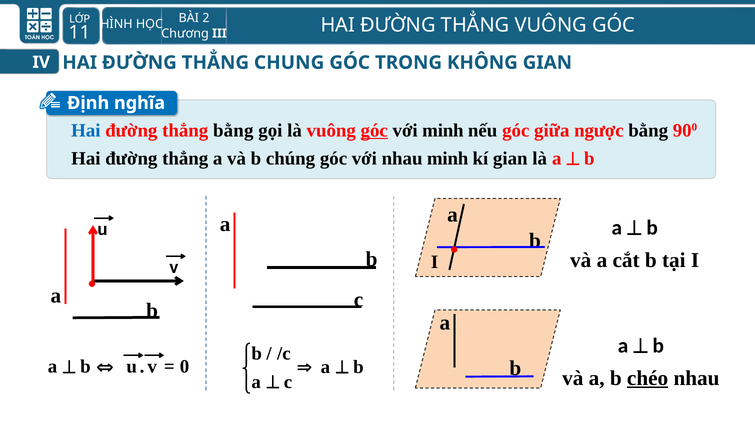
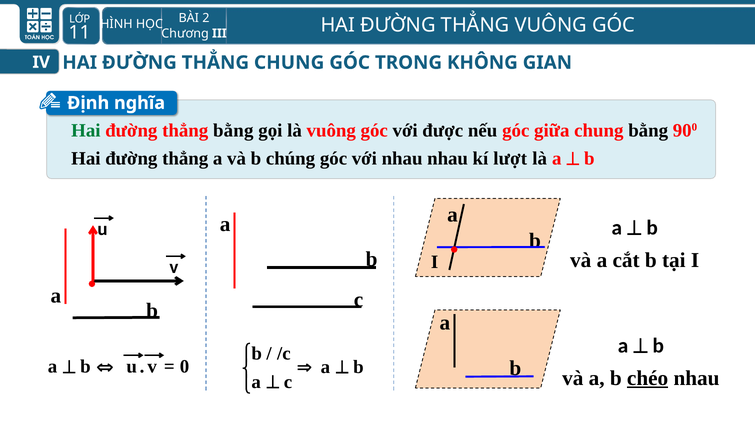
Hai colour: blue -> green (86, 130)
góc underline: present -> none (374, 130)
với minh: minh -> được (443, 130)
giữa ngược: ngược -> chung (599, 130)
nhau minh: minh -> nhau (448, 159)
kí gian: gian -> lượt (510, 159)
